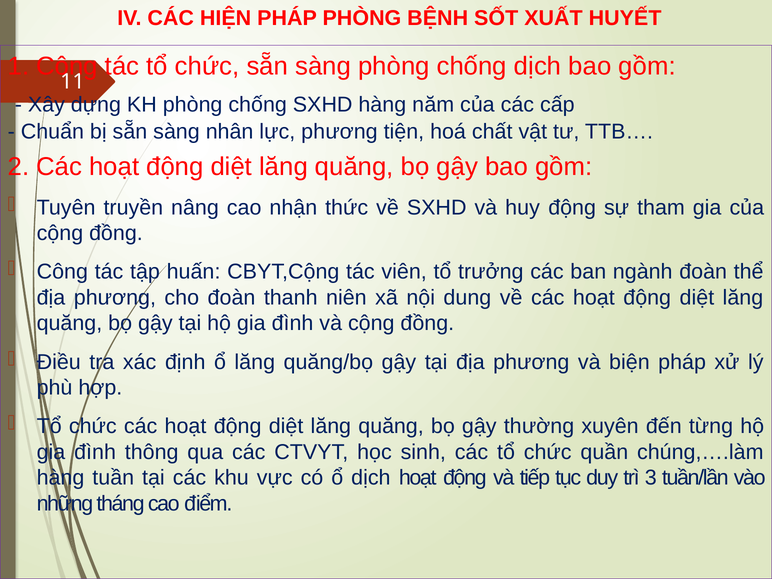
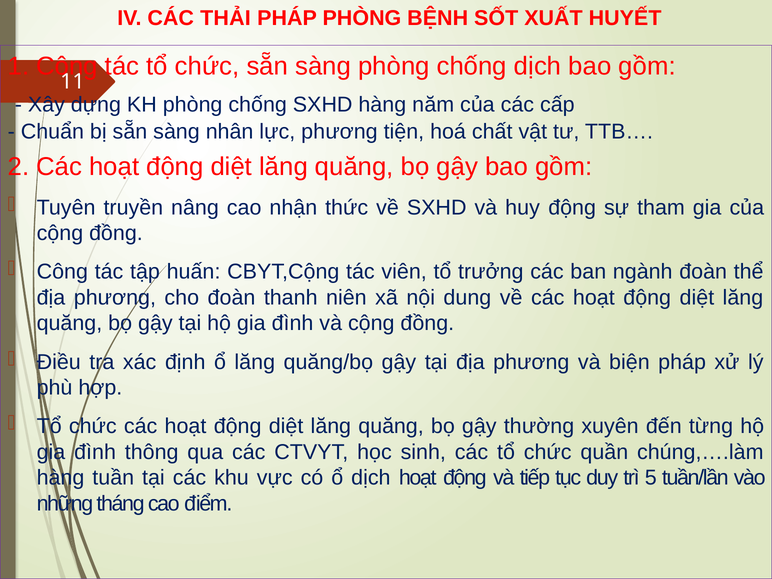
HIỆN: HIỆN -> THẢI (225, 18)
3: 3 -> 5 (651, 478)
